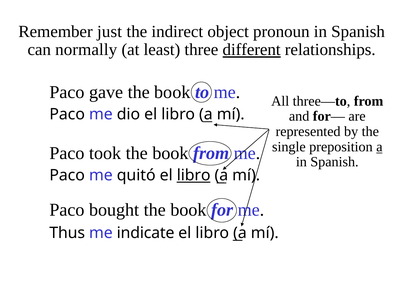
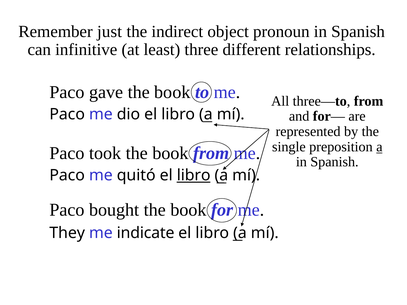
normally: normally -> infinitive (86, 50)
different underline: present -> none (252, 50)
Thus: Thus -> They (67, 233)
